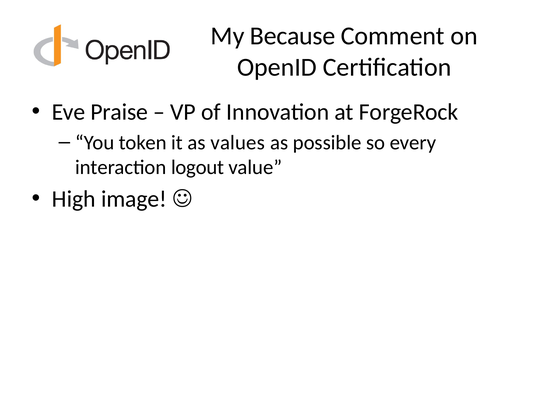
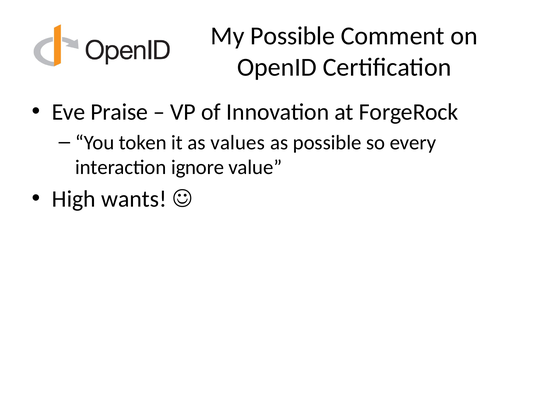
My Because: Because -> Possible (293, 36)
logout: logout -> ignore (198, 167)
image: image -> wants (134, 199)
